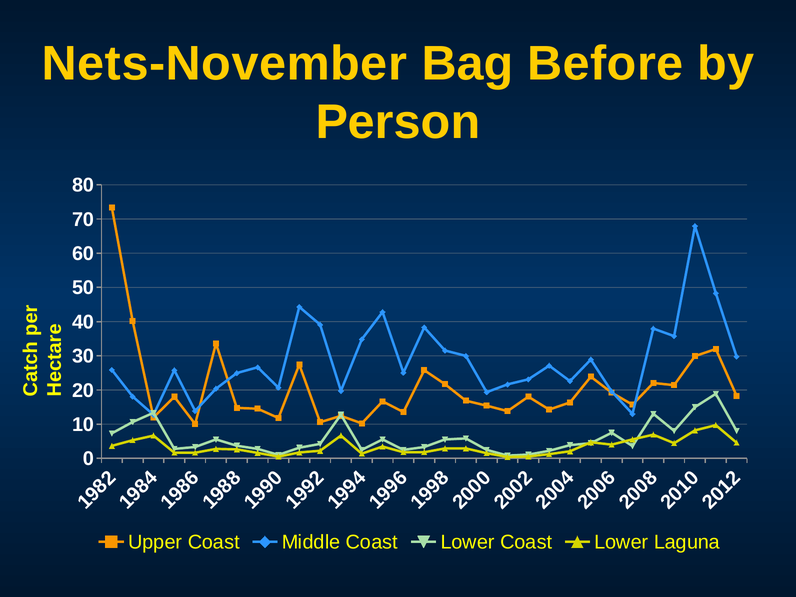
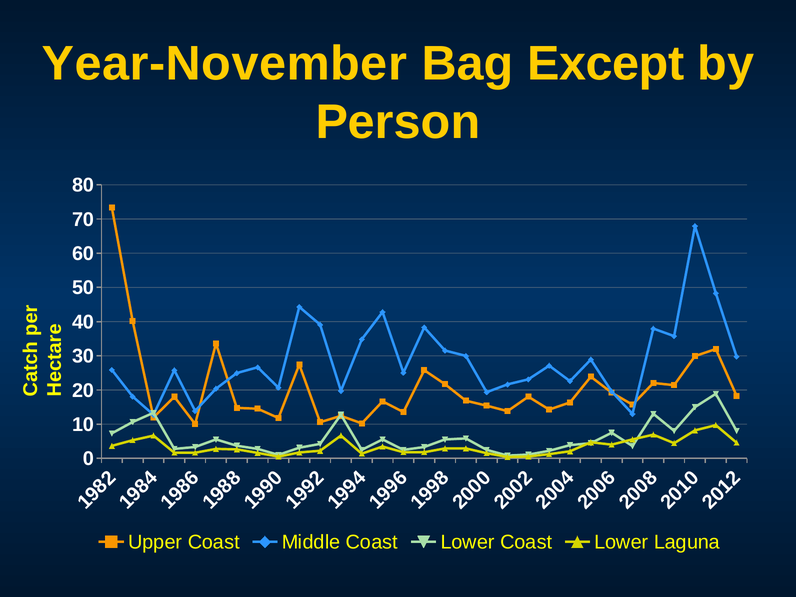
Nets-November: Nets-November -> Year-November (224, 64)
Before: Before -> Except (606, 64)
